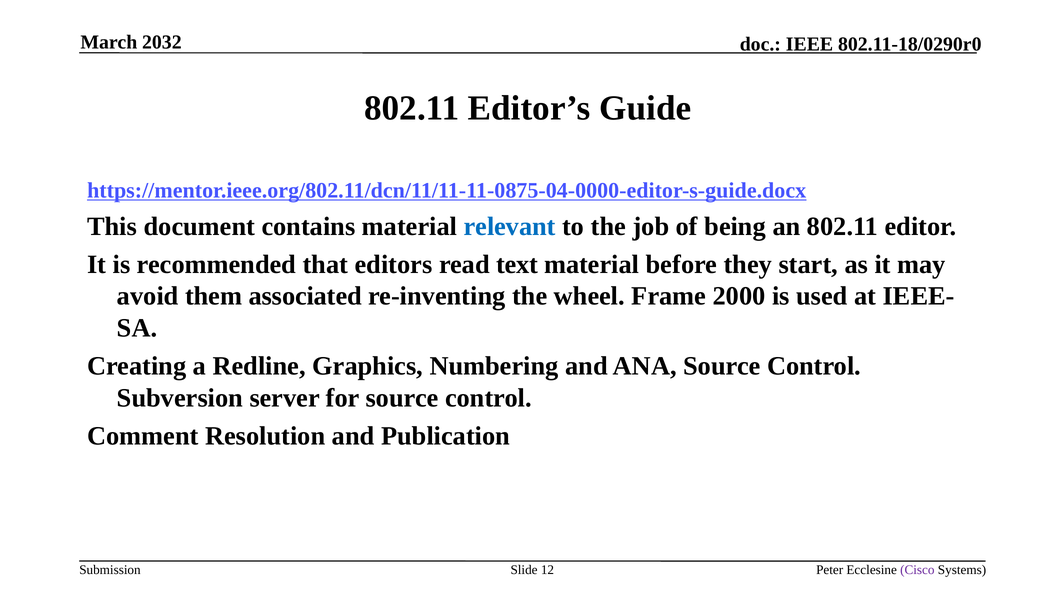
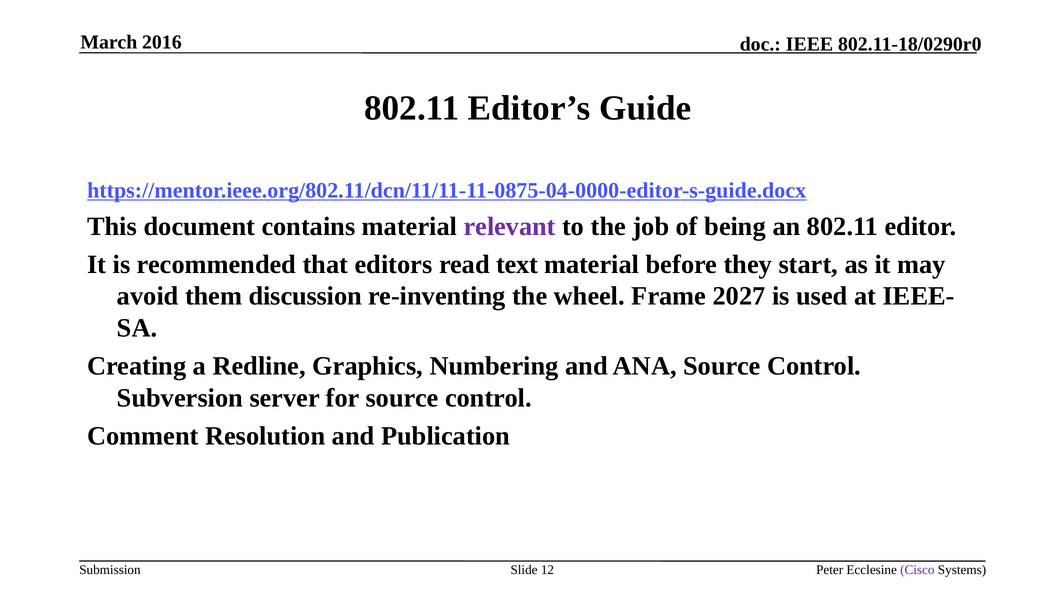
2032: 2032 -> 2016 (162, 42)
relevant colour: blue -> purple (510, 226)
associated: associated -> discussion (305, 296)
2000: 2000 -> 2027 (739, 296)
